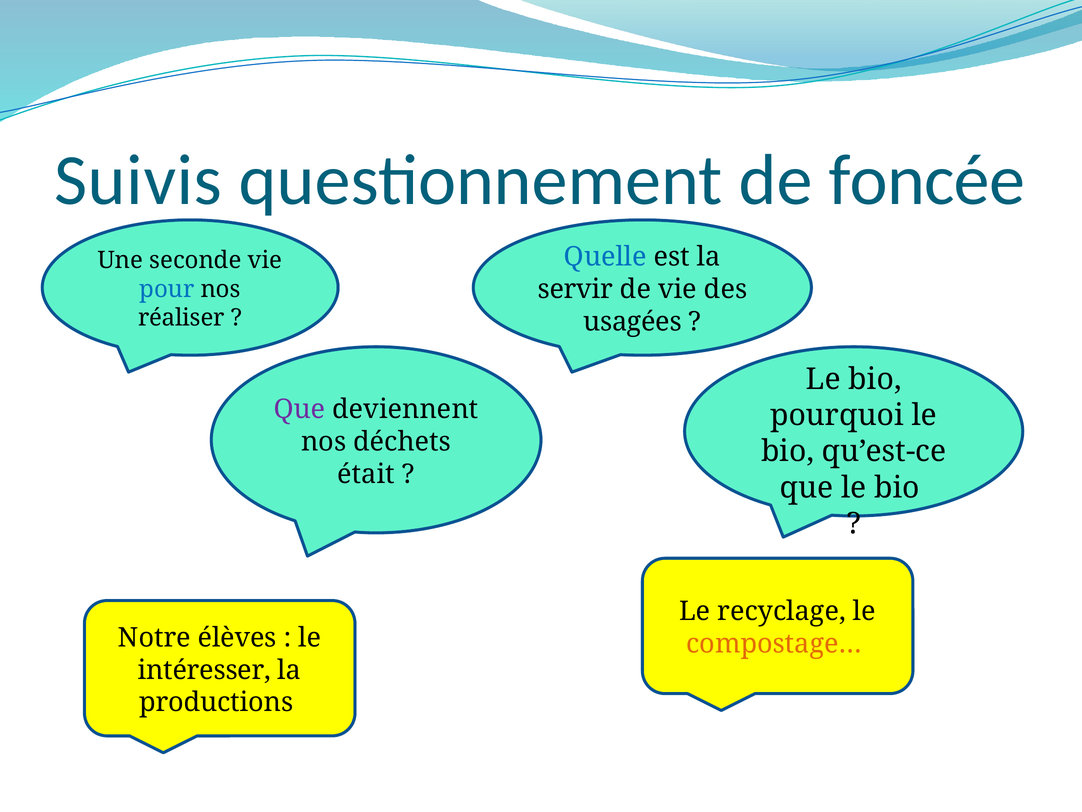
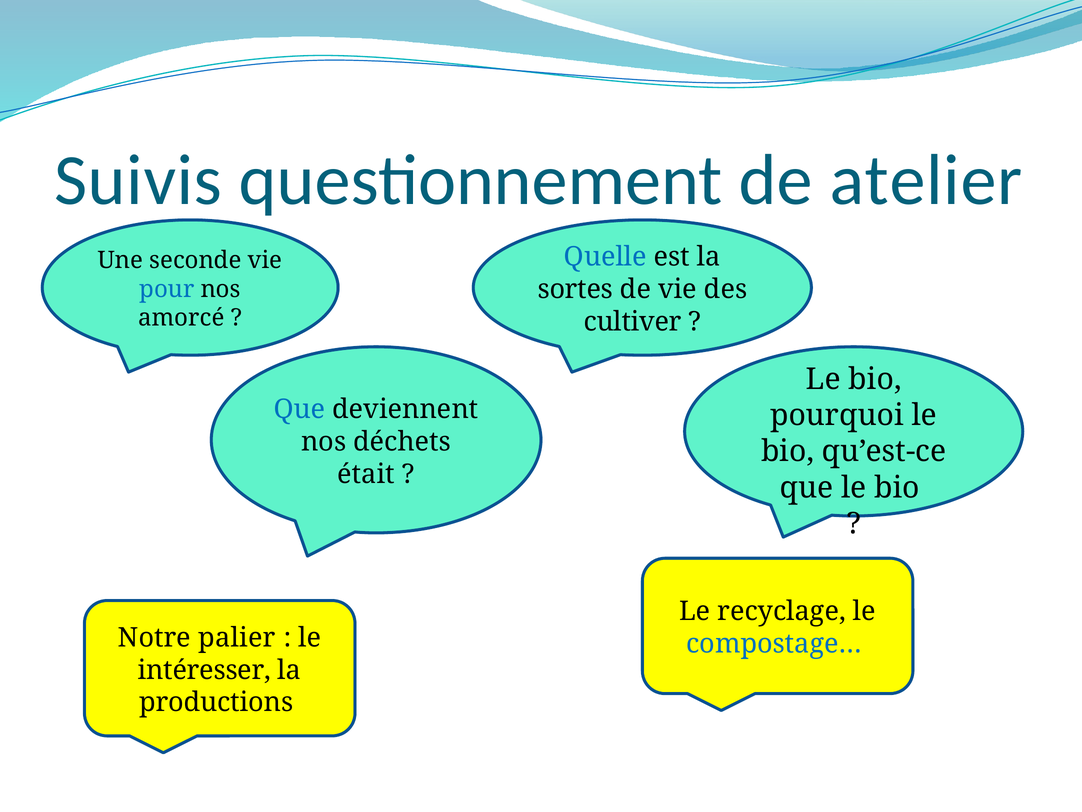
foncée: foncée -> atelier (926, 180)
servir: servir -> sortes (575, 289)
réaliser: réaliser -> amorcé (181, 318)
usagées: usagées -> cultiver (633, 322)
Que colour: purple -> blue (300, 409)
élèves: élèves -> palier (237, 637)
compostage… colour: orange -> blue (774, 644)
